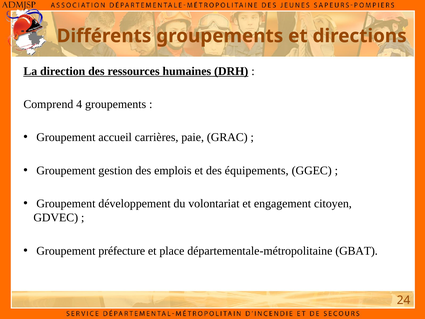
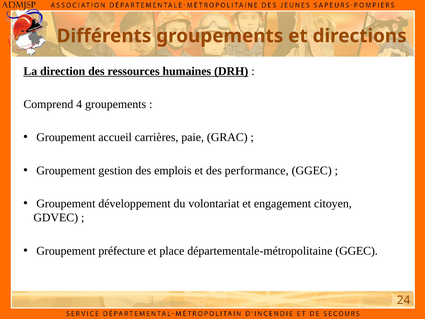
équipements: équipements -> performance (257, 170)
départementale-métropolitaine GBAT: GBAT -> GGEC (357, 251)
